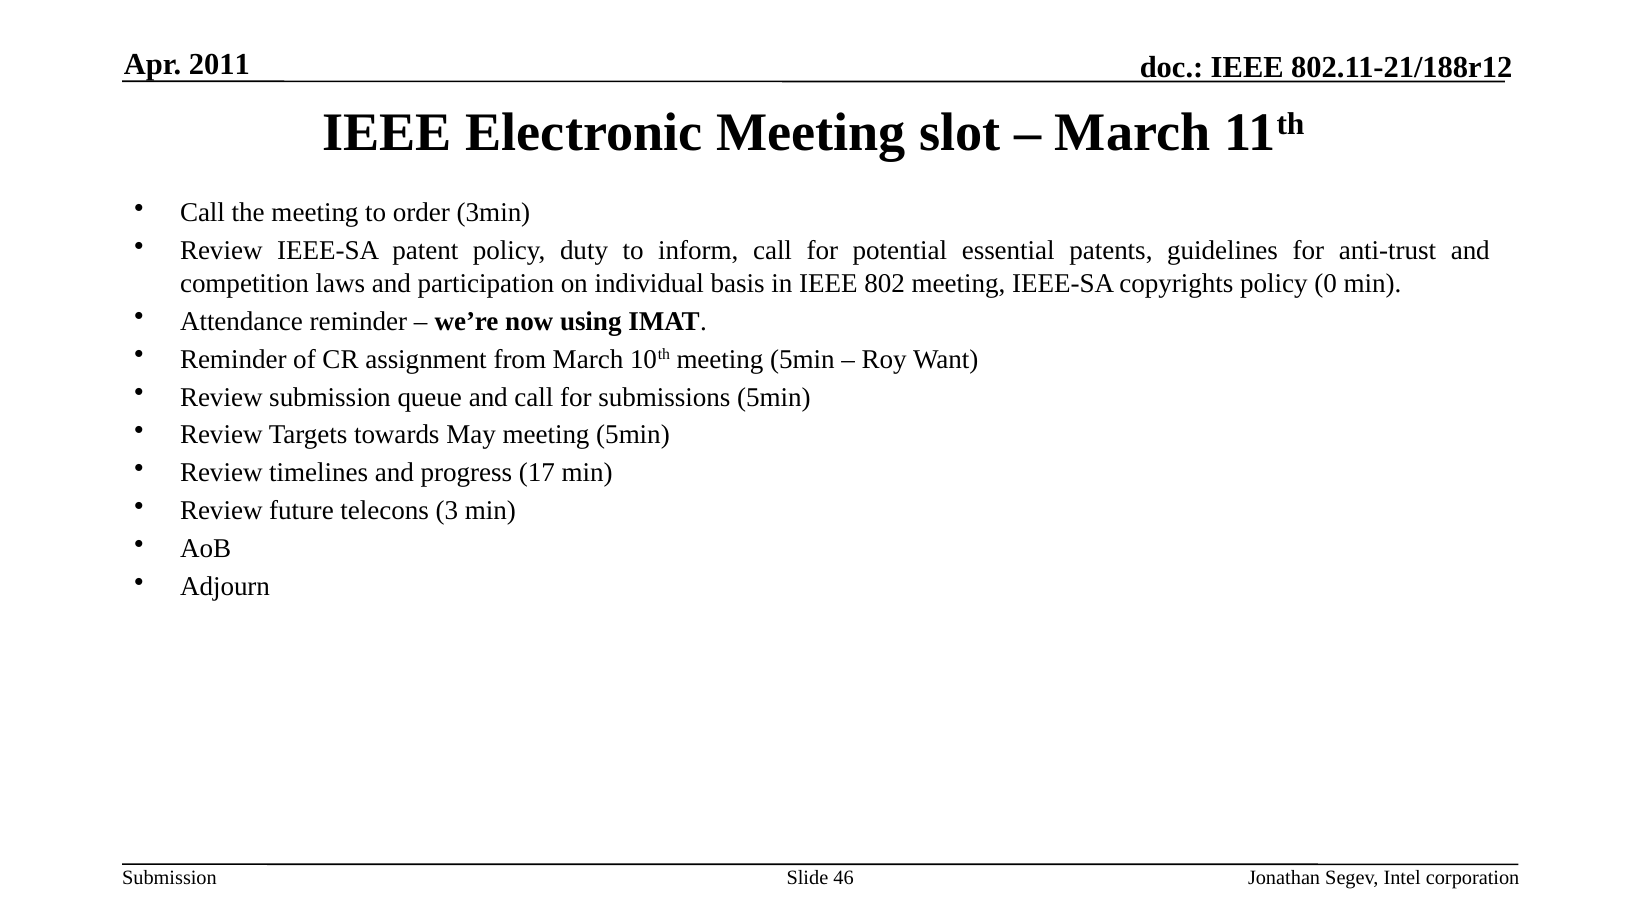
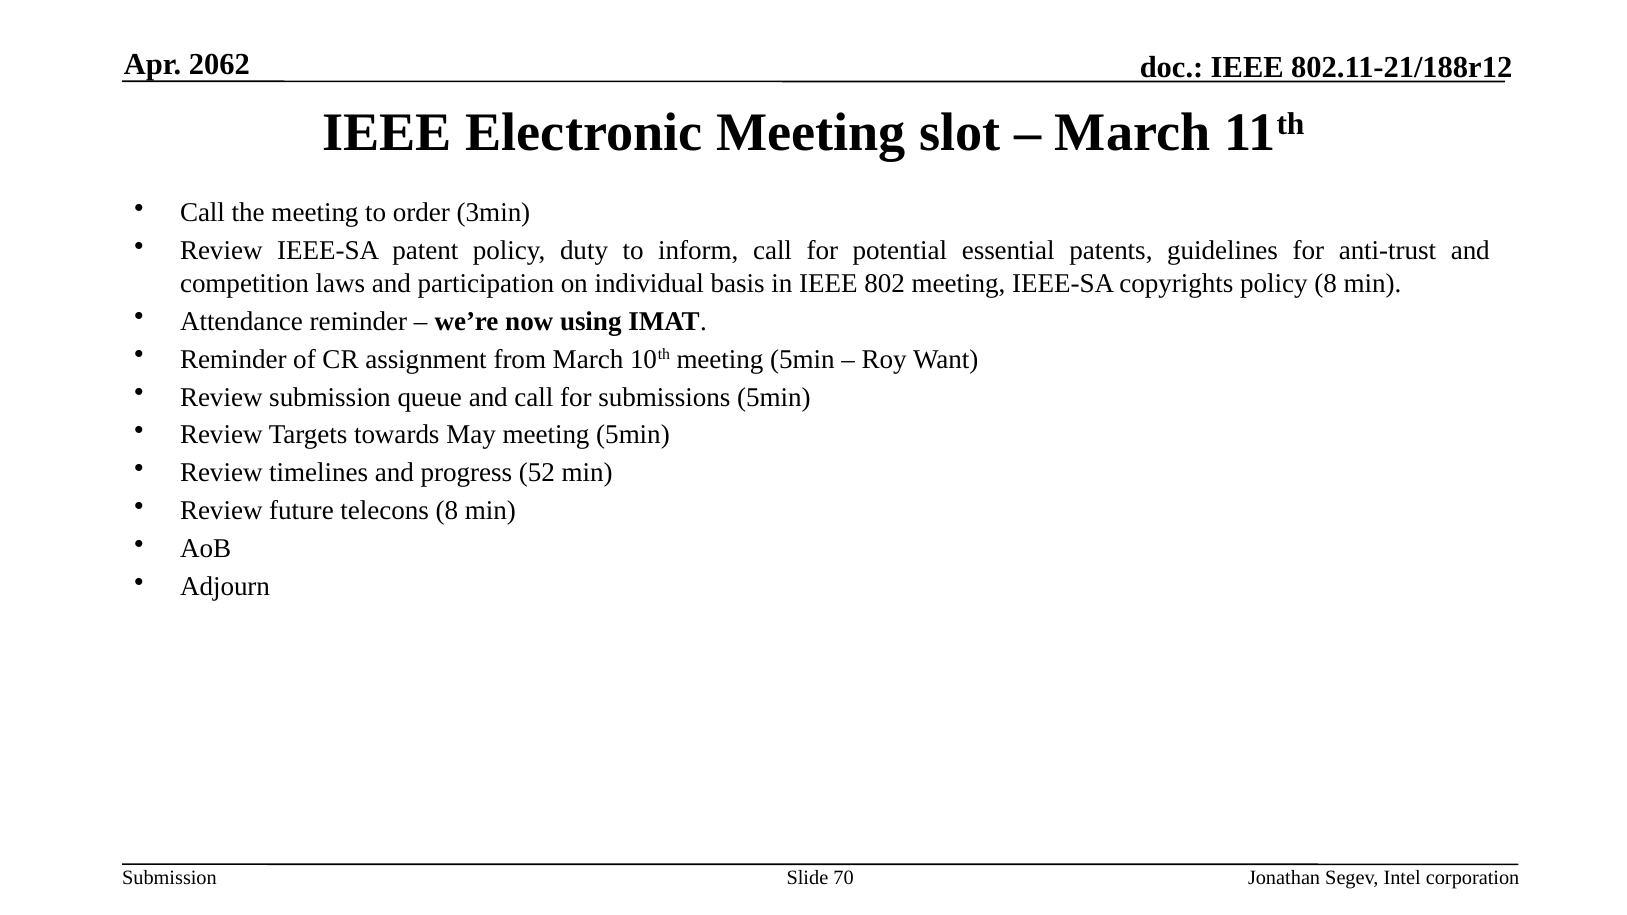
2011: 2011 -> 2062 (219, 65)
policy 0: 0 -> 8 (1326, 283)
17: 17 -> 52 (537, 473)
telecons 3: 3 -> 8 (447, 511)
46: 46 -> 70 (844, 878)
